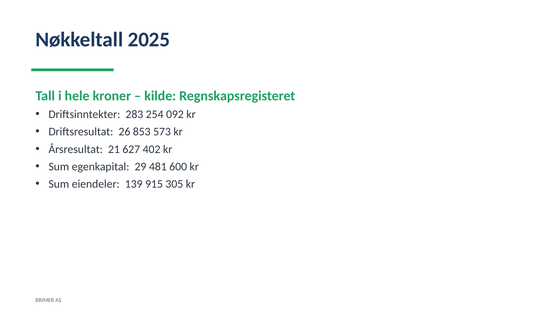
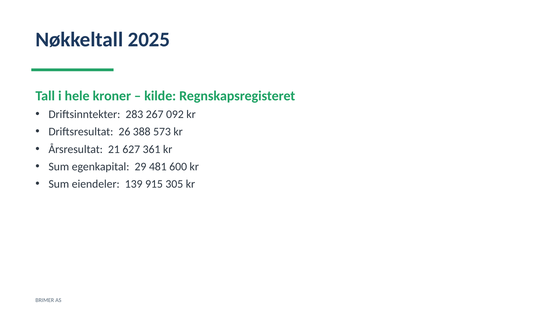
254: 254 -> 267 (155, 115)
853: 853 -> 388 (142, 132)
402: 402 -> 361 (152, 149)
